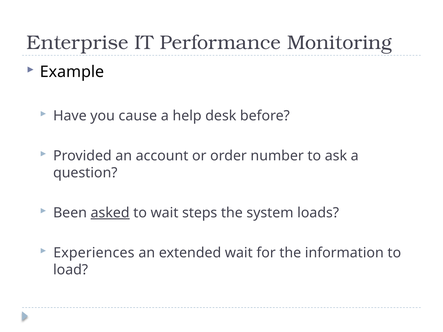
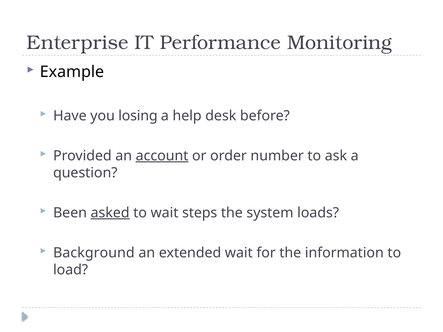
cause: cause -> losing (138, 116)
account underline: none -> present (162, 156)
Experiences: Experiences -> Background (94, 253)
